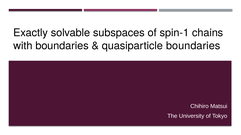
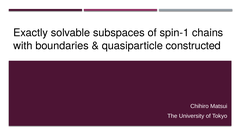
quasiparticle boundaries: boundaries -> constructed (193, 46)
